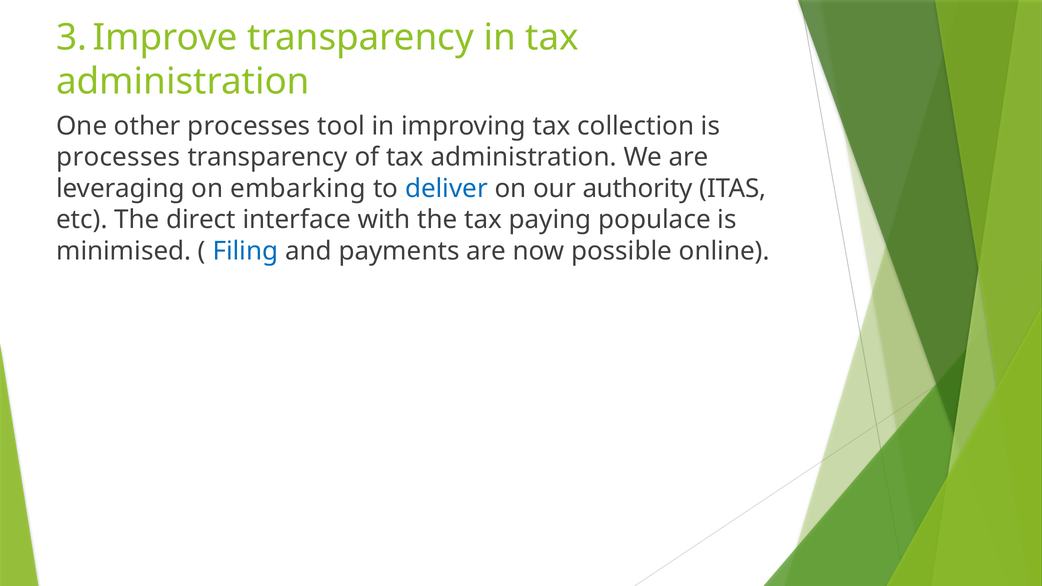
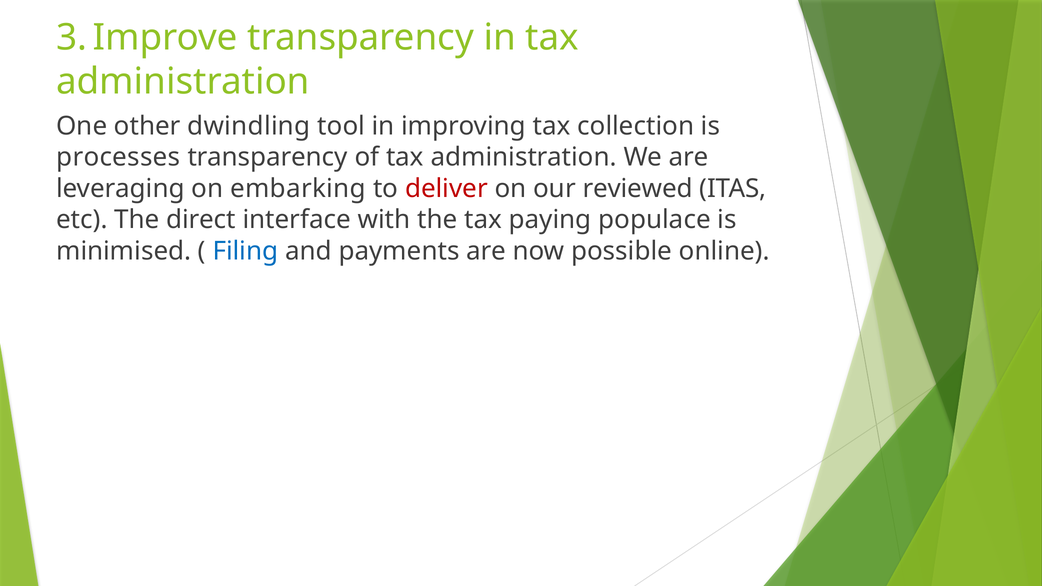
other processes: processes -> dwindling (249, 126)
deliver colour: blue -> red (446, 189)
authority: authority -> reviewed (638, 189)
